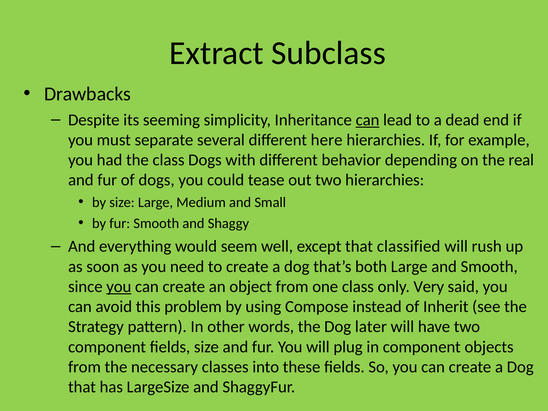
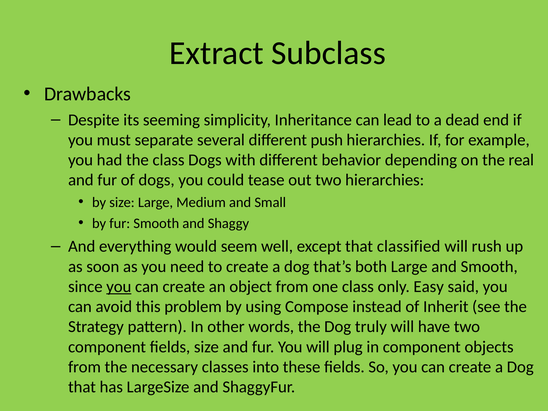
can underline: present -> none (368, 120)
here: here -> push (327, 140)
Very: Very -> Easy (429, 287)
later: later -> truly (371, 327)
